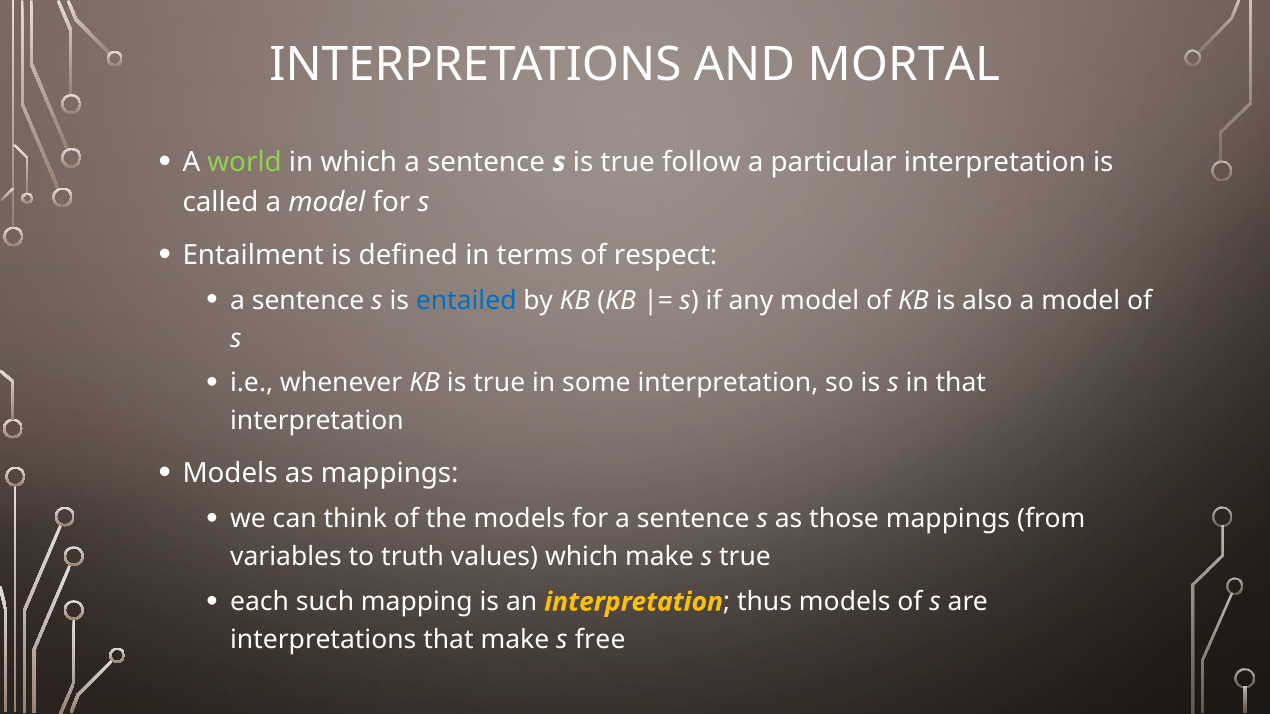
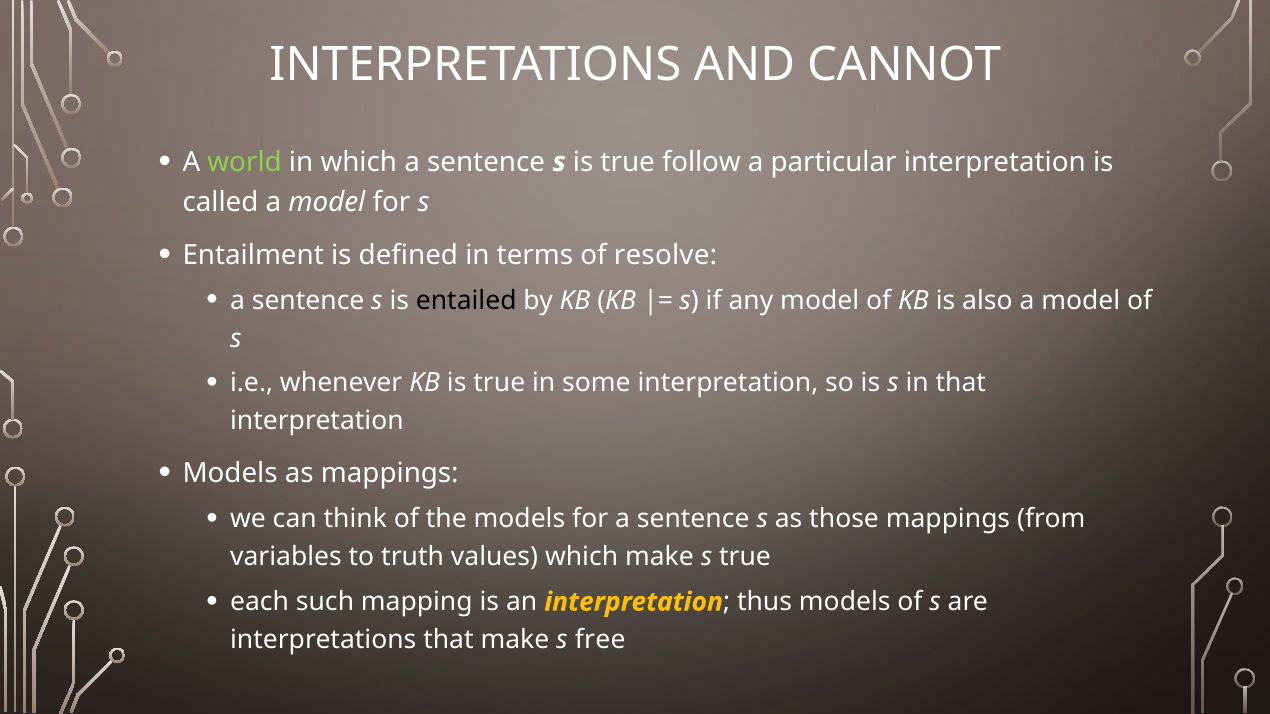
MORTAL: MORTAL -> CANNOT (904, 65)
respect: respect -> resolve (666, 255)
entailed colour: blue -> black (466, 301)
